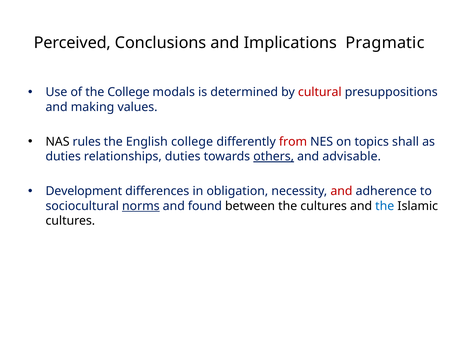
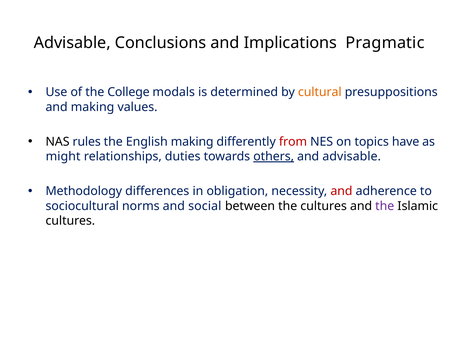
Perceived: Perceived -> Advisable (72, 43)
cultural colour: red -> orange (320, 92)
English college: college -> making (192, 142)
shall: shall -> have (406, 142)
duties: duties -> might (63, 157)
Development: Development -> Methodology (84, 191)
norms underline: present -> none (141, 206)
found: found -> social (205, 206)
the colour: blue -> purple (385, 206)
